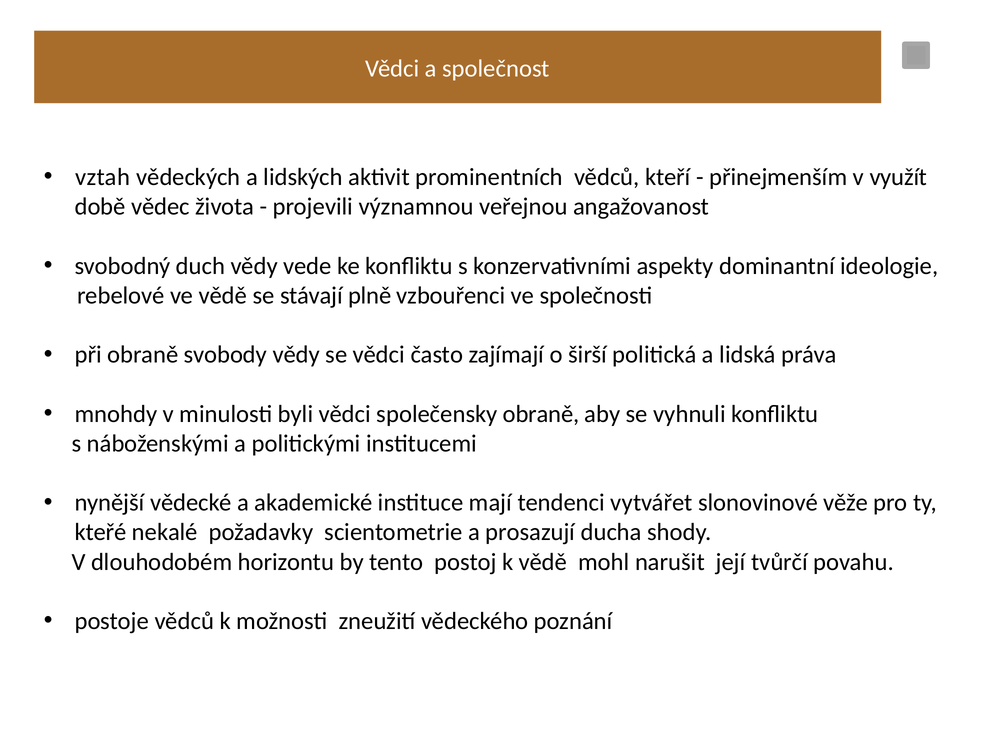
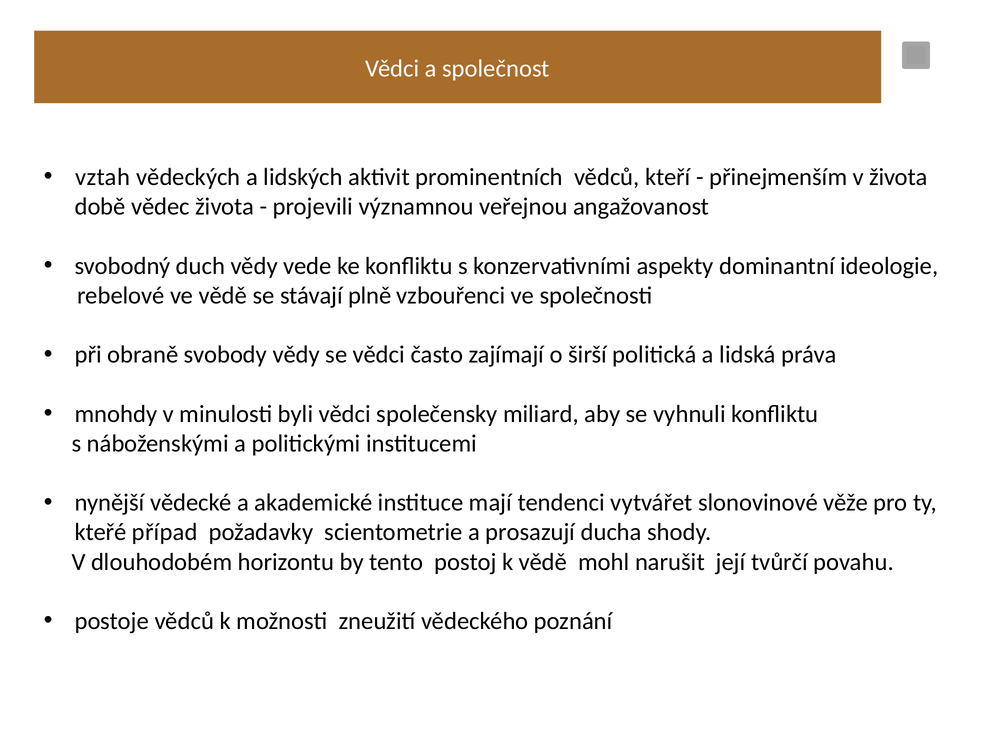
v využít: využít -> života (898, 177)
společensky obraně: obraně -> miliard (541, 414)
nekalé: nekalé -> případ (165, 532)
